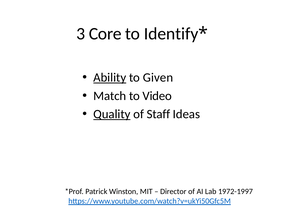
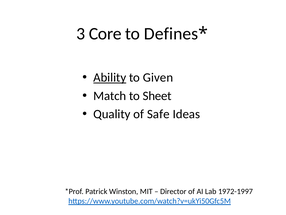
Identify: Identify -> Defines (171, 34)
Video: Video -> Sheet (157, 96)
Quality underline: present -> none (112, 114)
Staff: Staff -> Safe (158, 114)
